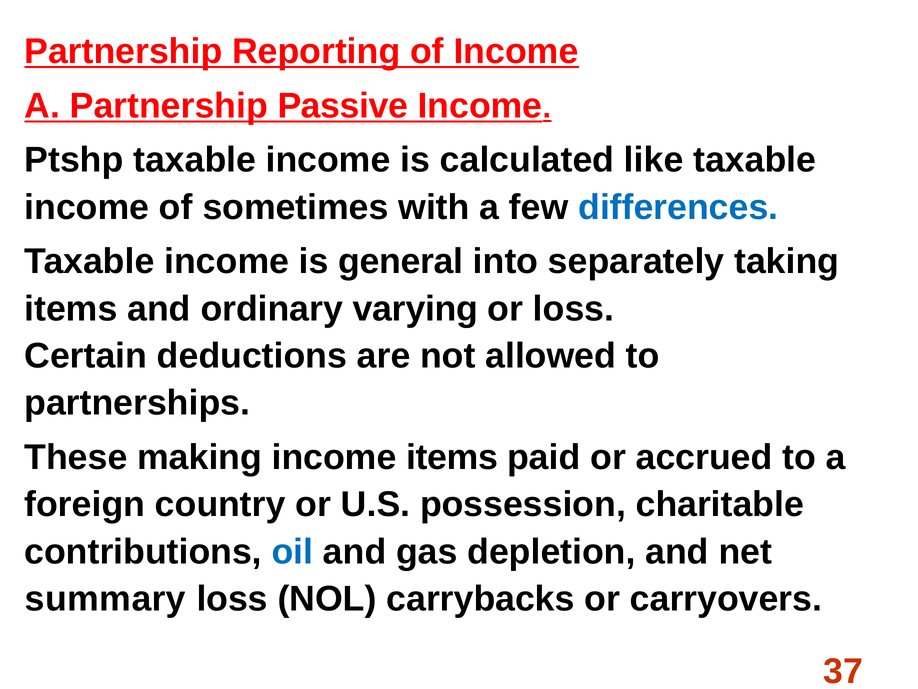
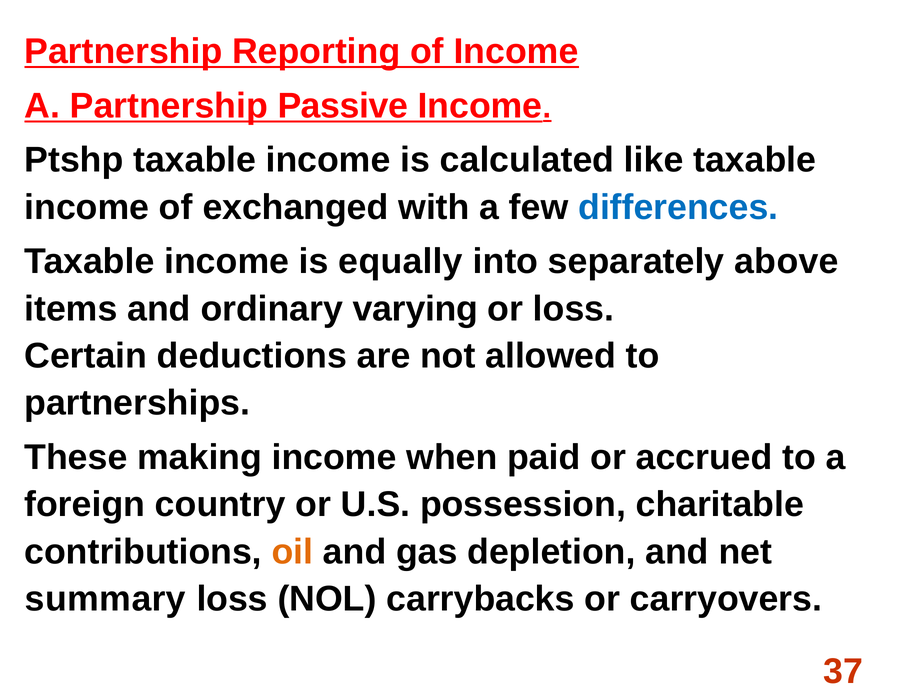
sometimes: sometimes -> exchanged (295, 207)
general: general -> equally (401, 261)
taking: taking -> above (786, 261)
income items: items -> when (452, 457)
oil colour: blue -> orange (292, 551)
